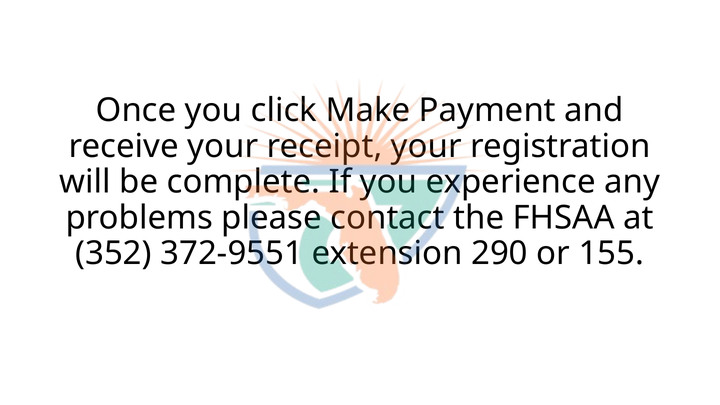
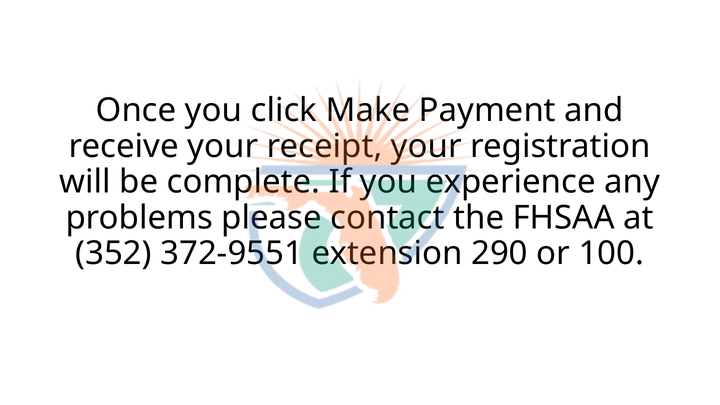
155: 155 -> 100 (611, 253)
